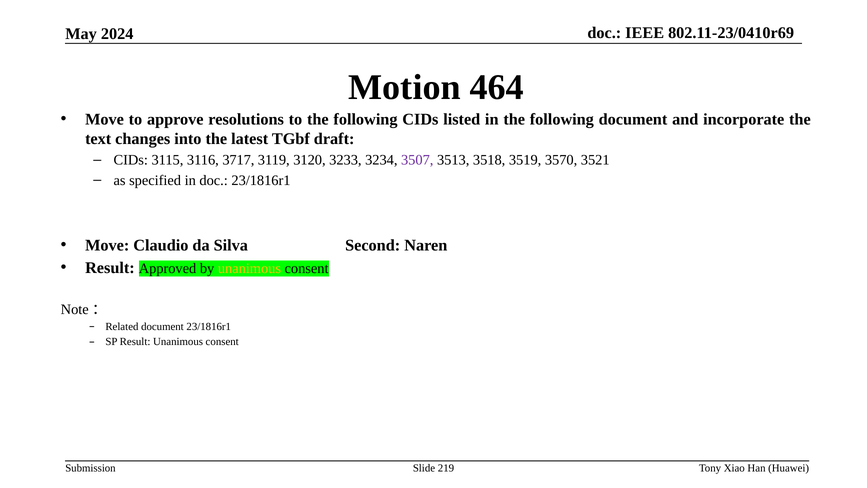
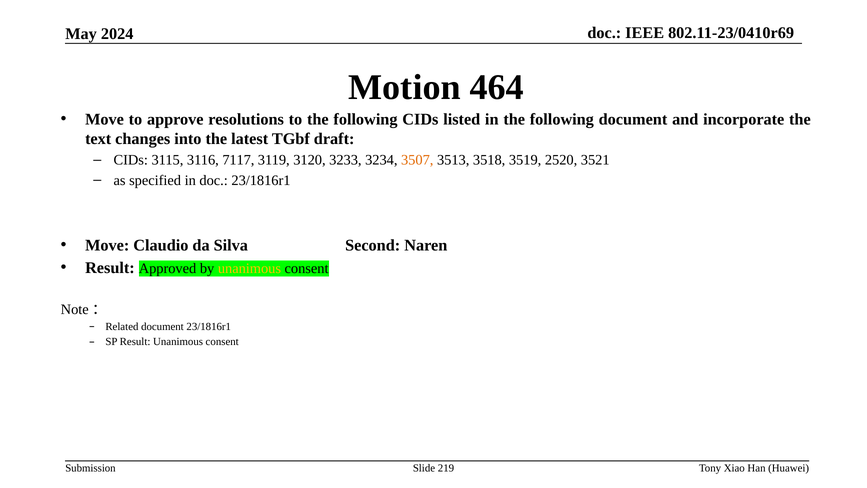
3717: 3717 -> 7117 (238, 160)
3507 colour: purple -> orange (417, 160)
3570: 3570 -> 2520 (561, 160)
